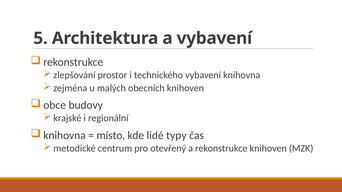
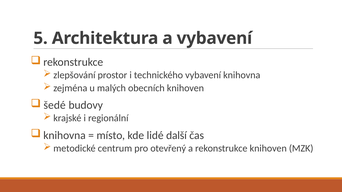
obce: obce -> šedé (55, 105)
typy: typy -> další (176, 136)
